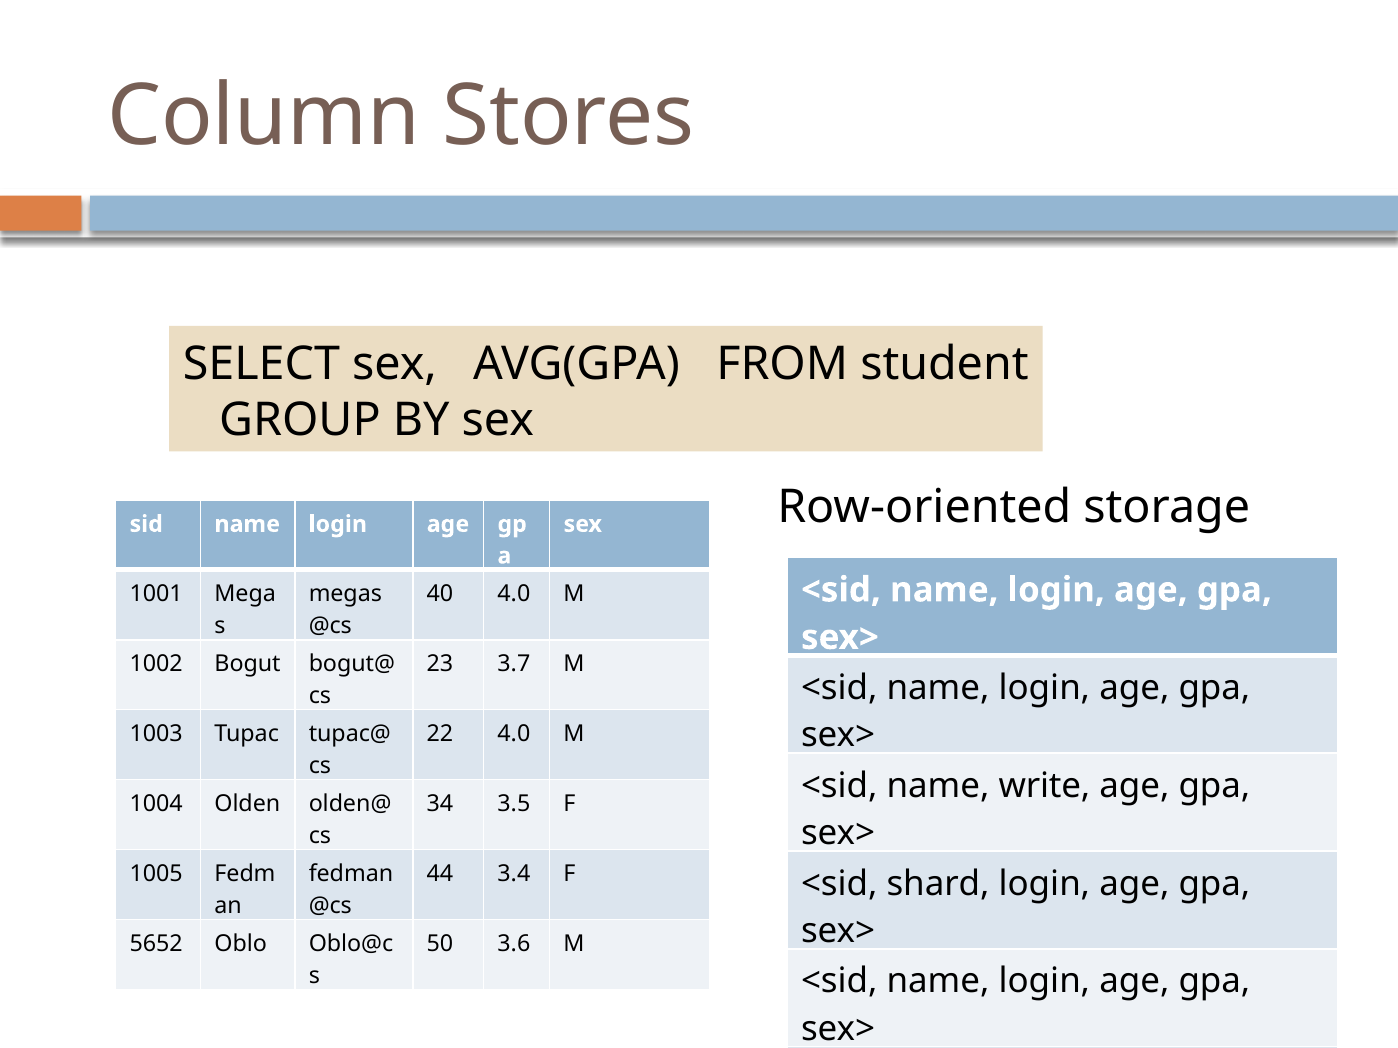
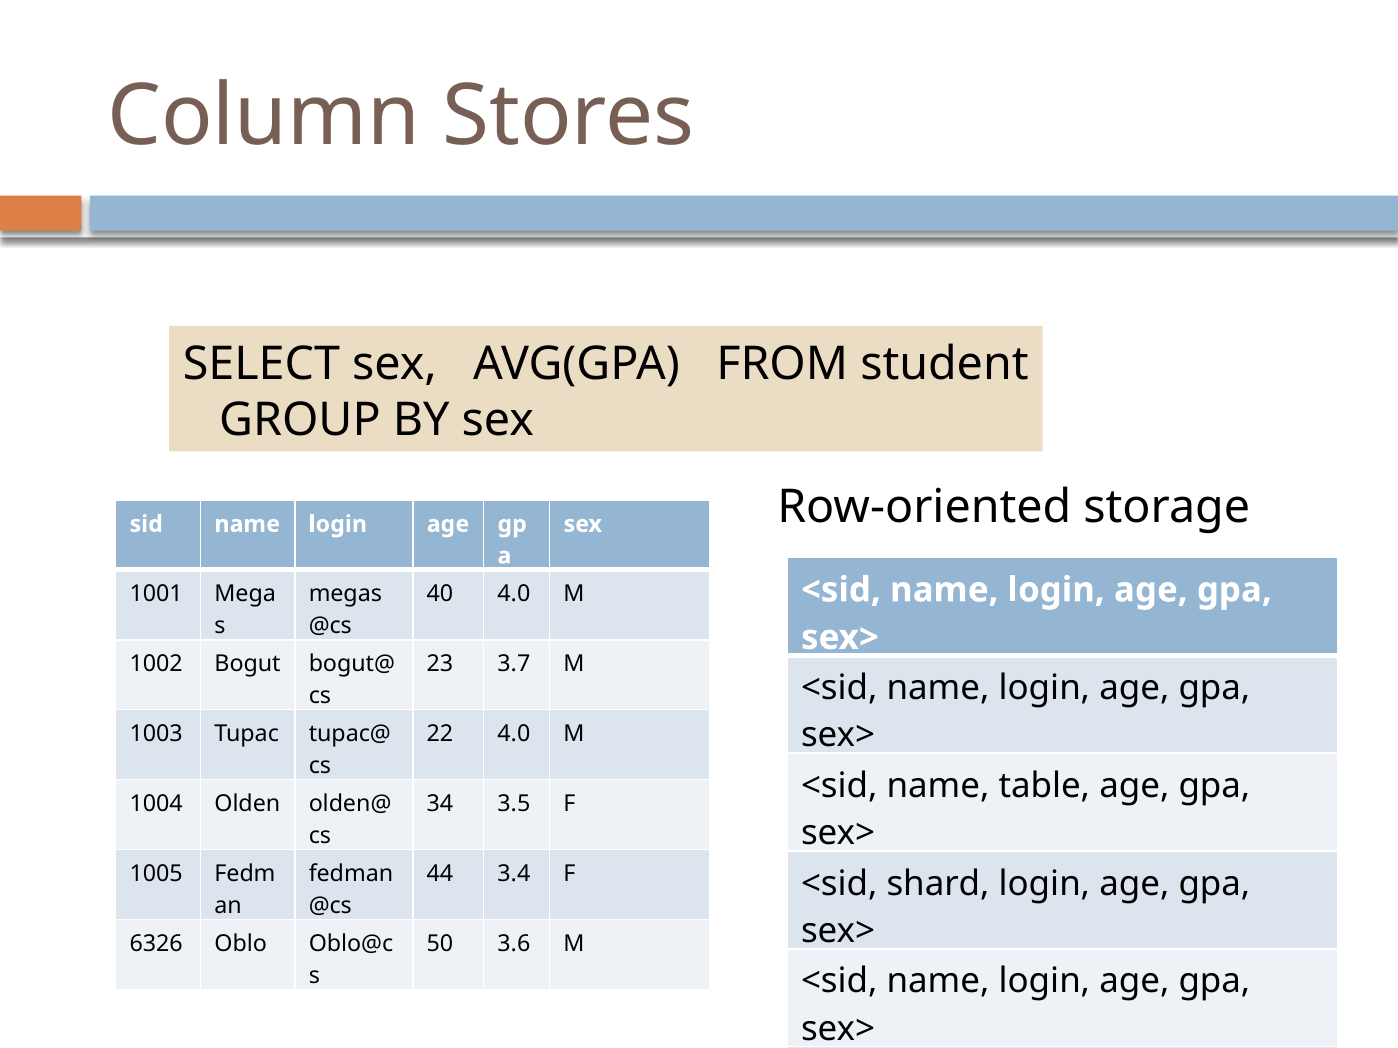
write: write -> table (1044, 786)
5652: 5652 -> 6326 (156, 944)
